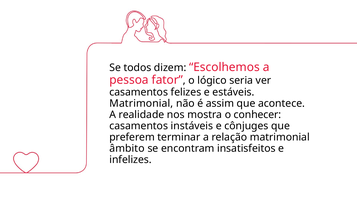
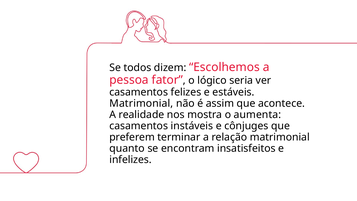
conhecer: conhecer -> aumenta (257, 115)
âmbito: âmbito -> quanto (127, 148)
